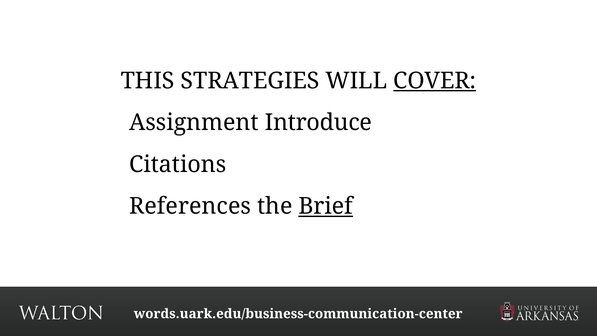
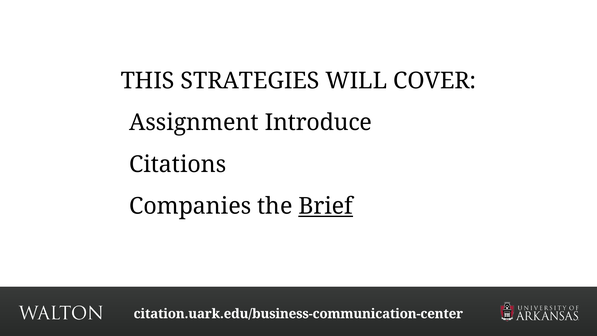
COVER underline: present -> none (435, 81)
References: References -> Companies (190, 206)
words.uark.edu/business-communication-center: words.uark.edu/business-communication-center -> citation.uark.edu/business-communication-center (298, 314)
